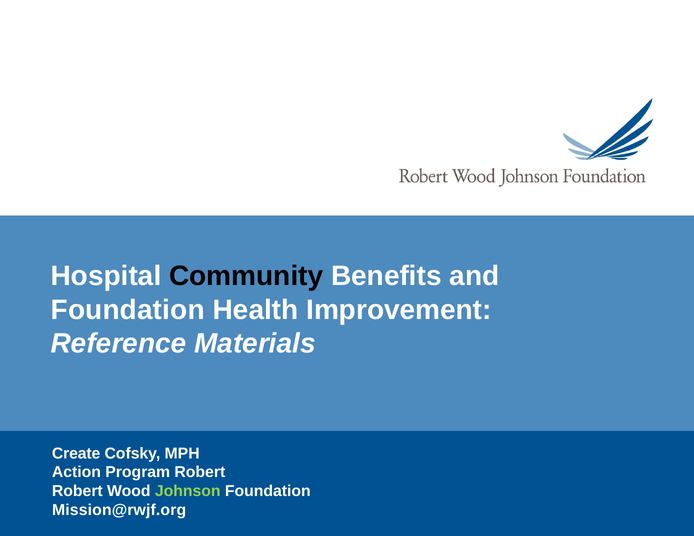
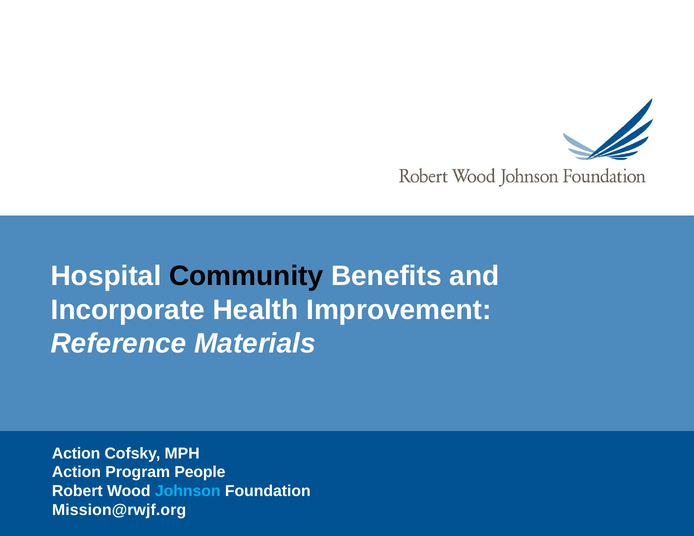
Foundation: Foundation -> Incorporate (128, 310)
Create: Create -> Action (76, 454)
Program Robert: Robert -> People (200, 472)
Johnson colour: light green -> light blue (188, 491)
